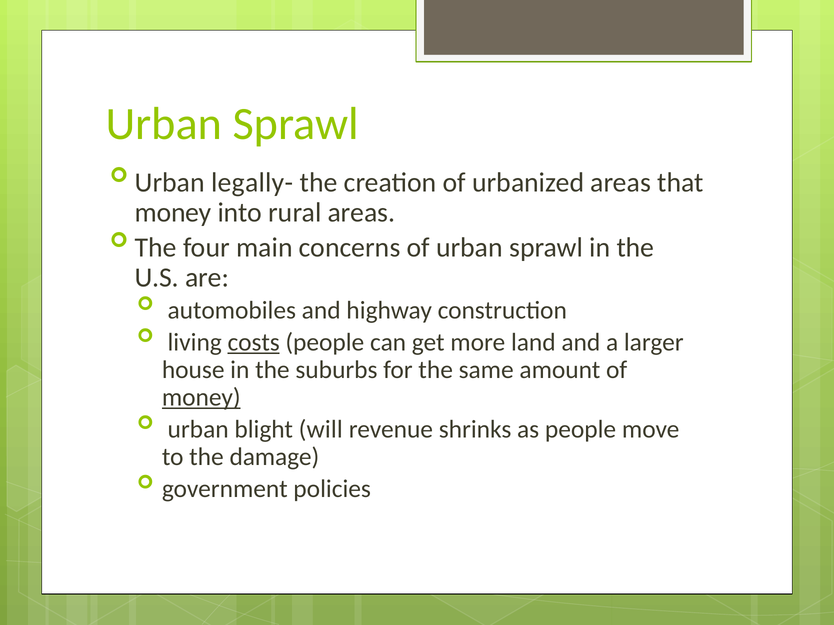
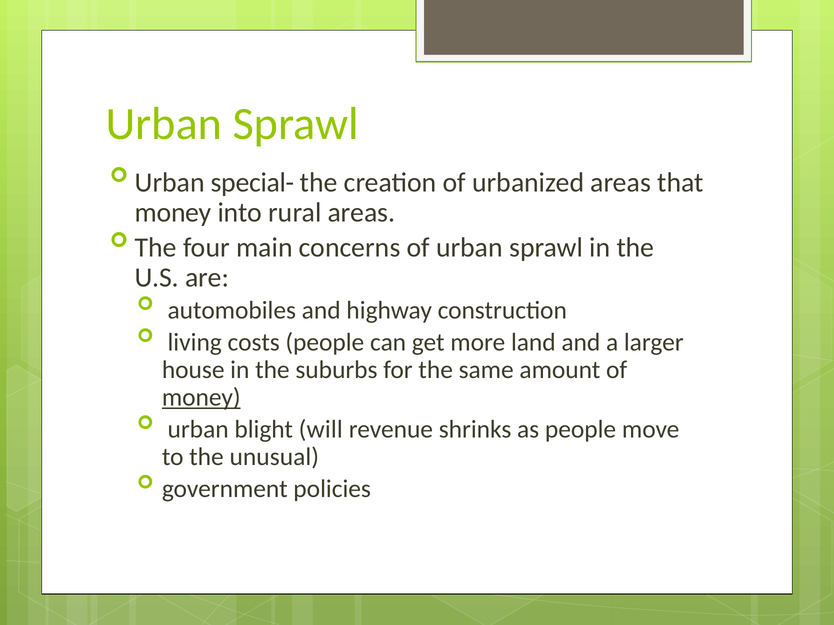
legally-: legally- -> special- (252, 183)
costs underline: present -> none (254, 343)
damage: damage -> unusual (274, 457)
